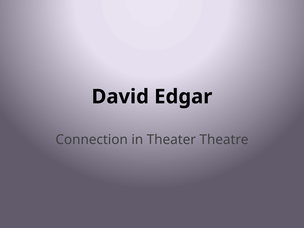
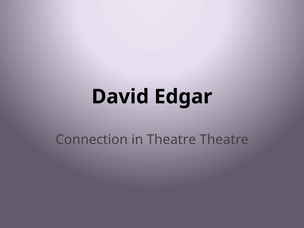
in Theater: Theater -> Theatre (171, 140)
